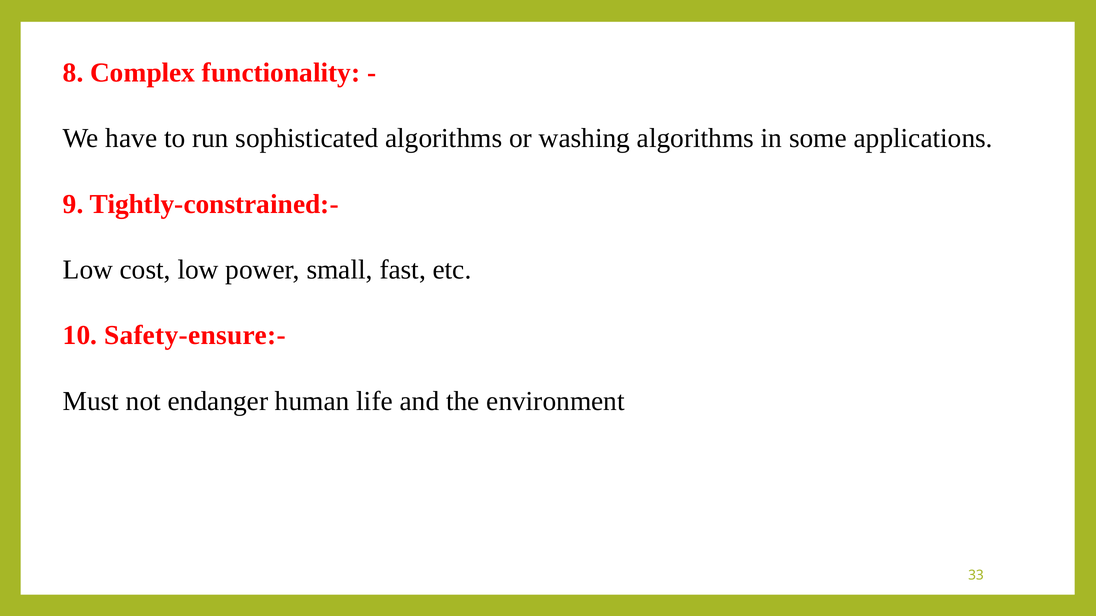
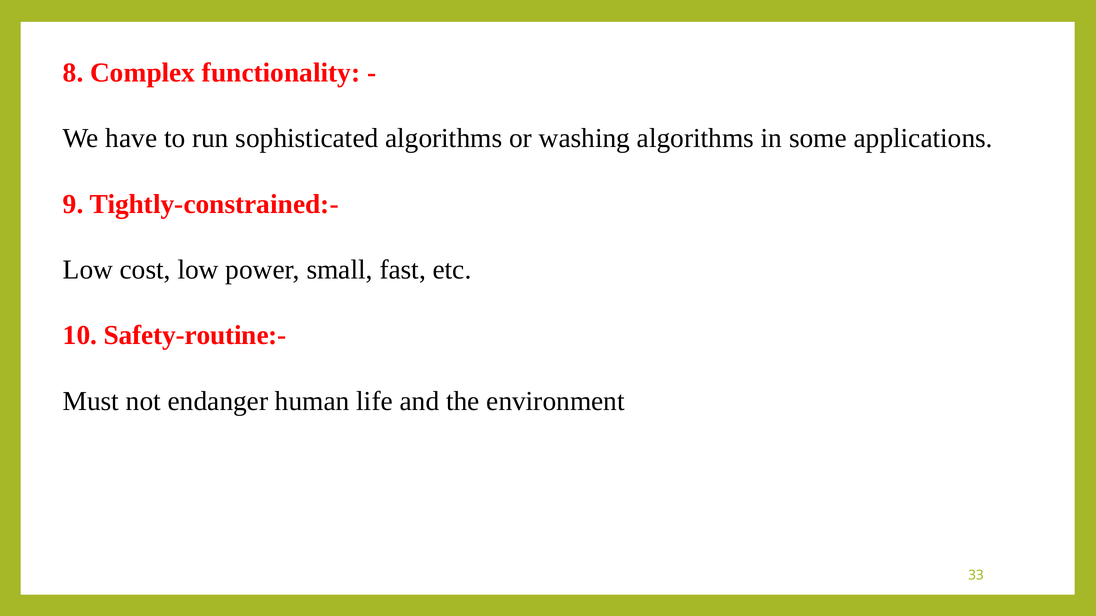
Safety-ensure:-: Safety-ensure:- -> Safety-routine:- (195, 336)
